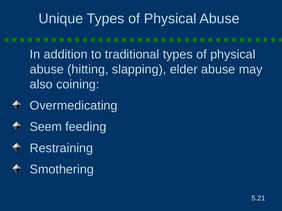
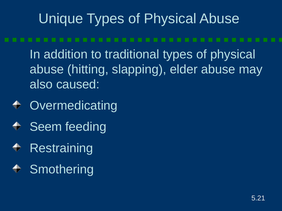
coining: coining -> caused (78, 85)
